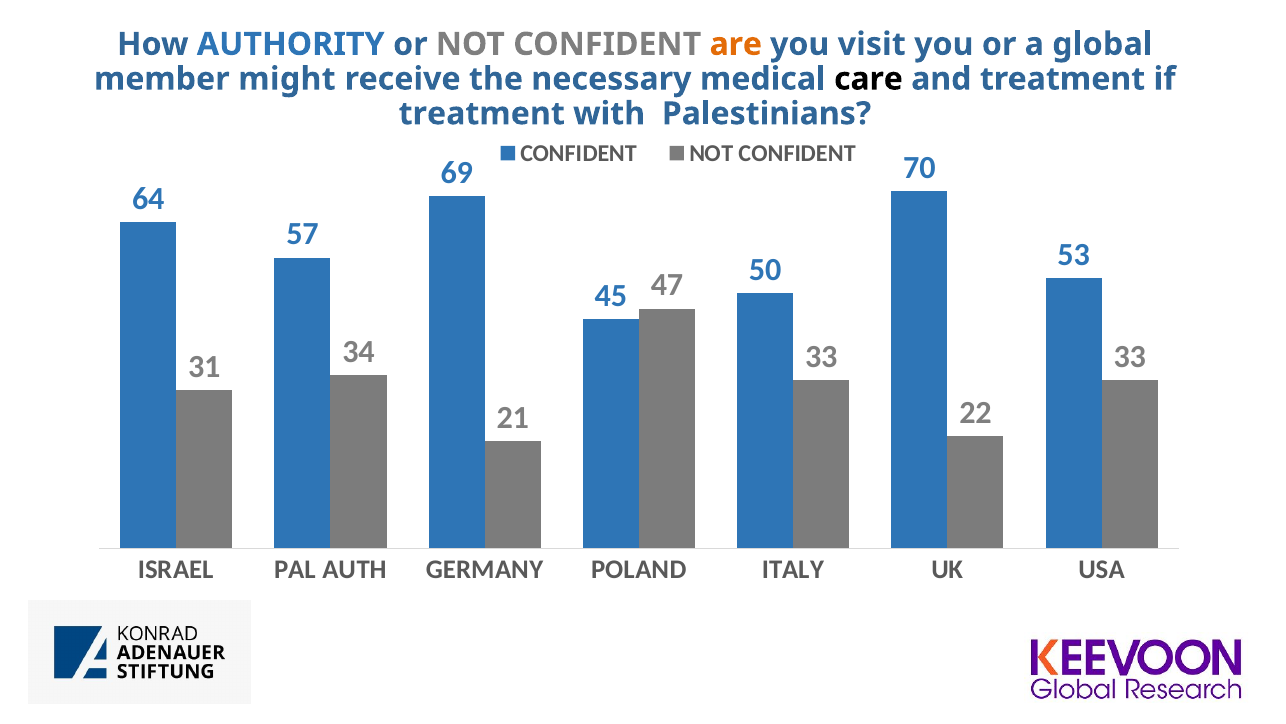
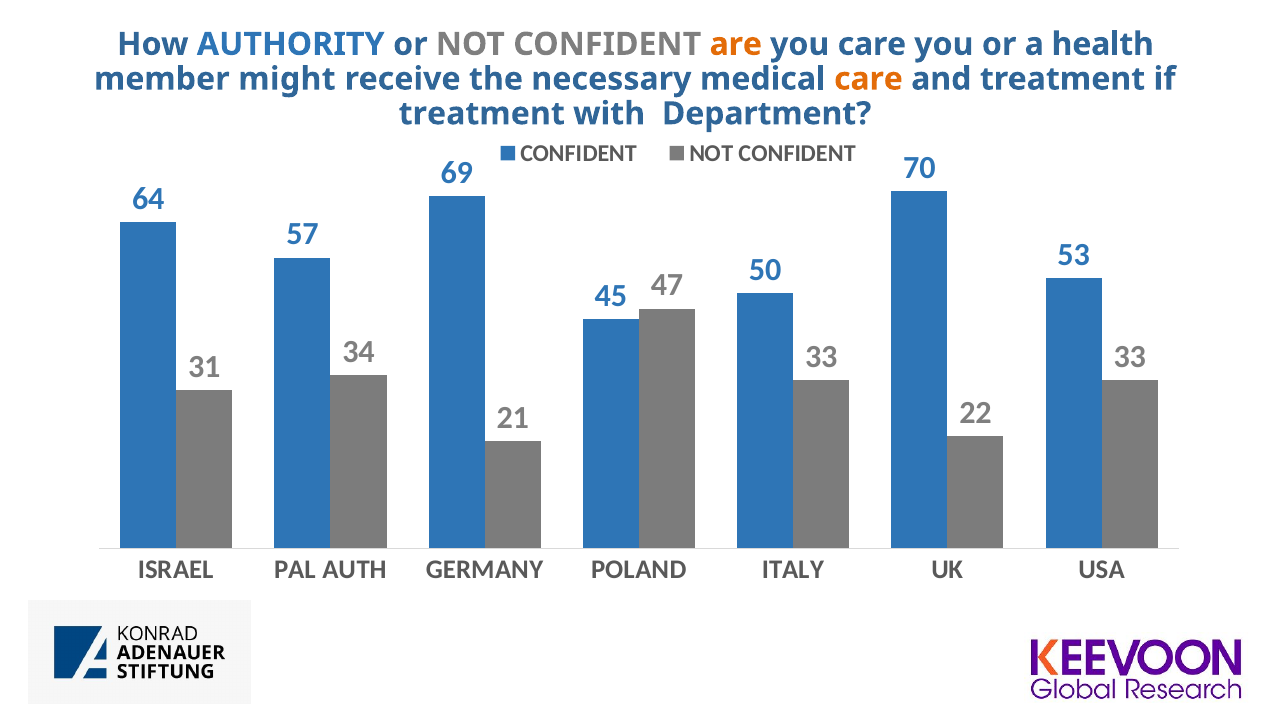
you visit: visit -> care (872, 44)
global: global -> health (1103, 44)
care colour: black -> orange (868, 79)
Palestinians: Palestinians -> Department (767, 114)
